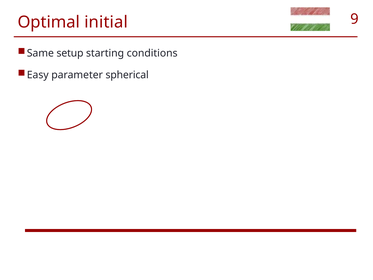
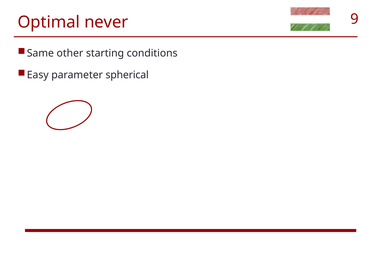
initial: initial -> never (106, 22)
setup: setup -> other (70, 53)
